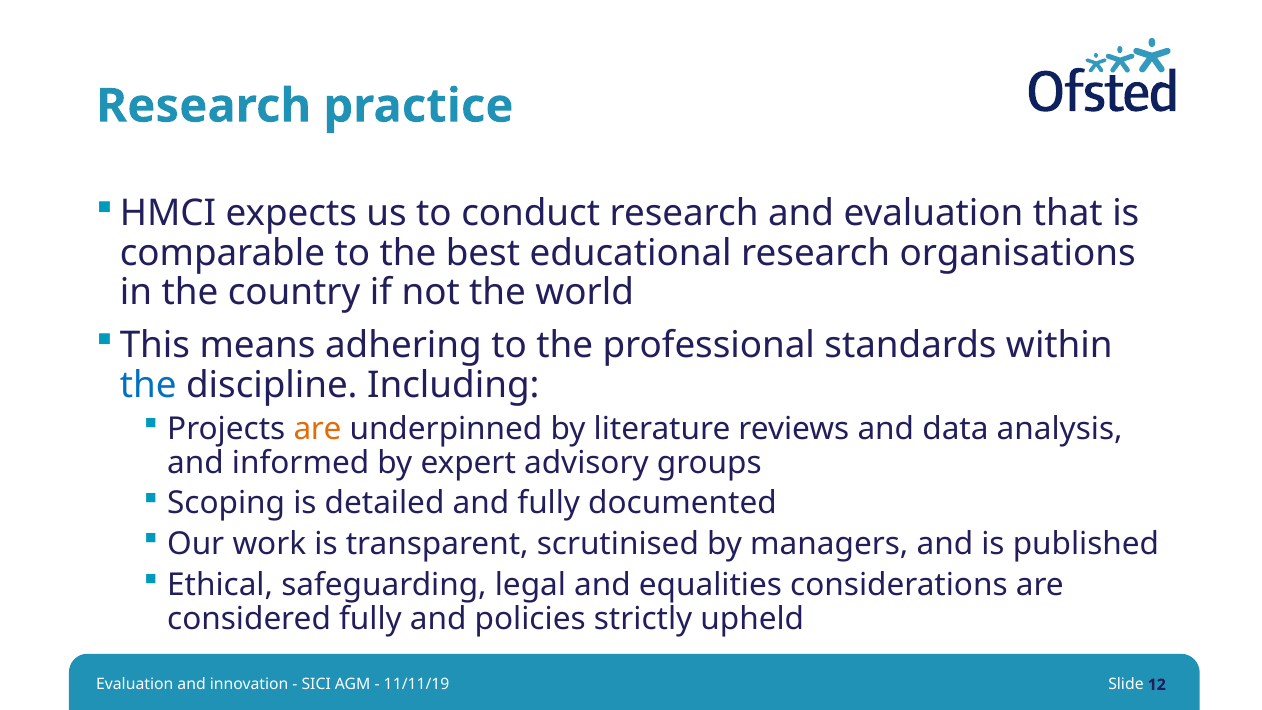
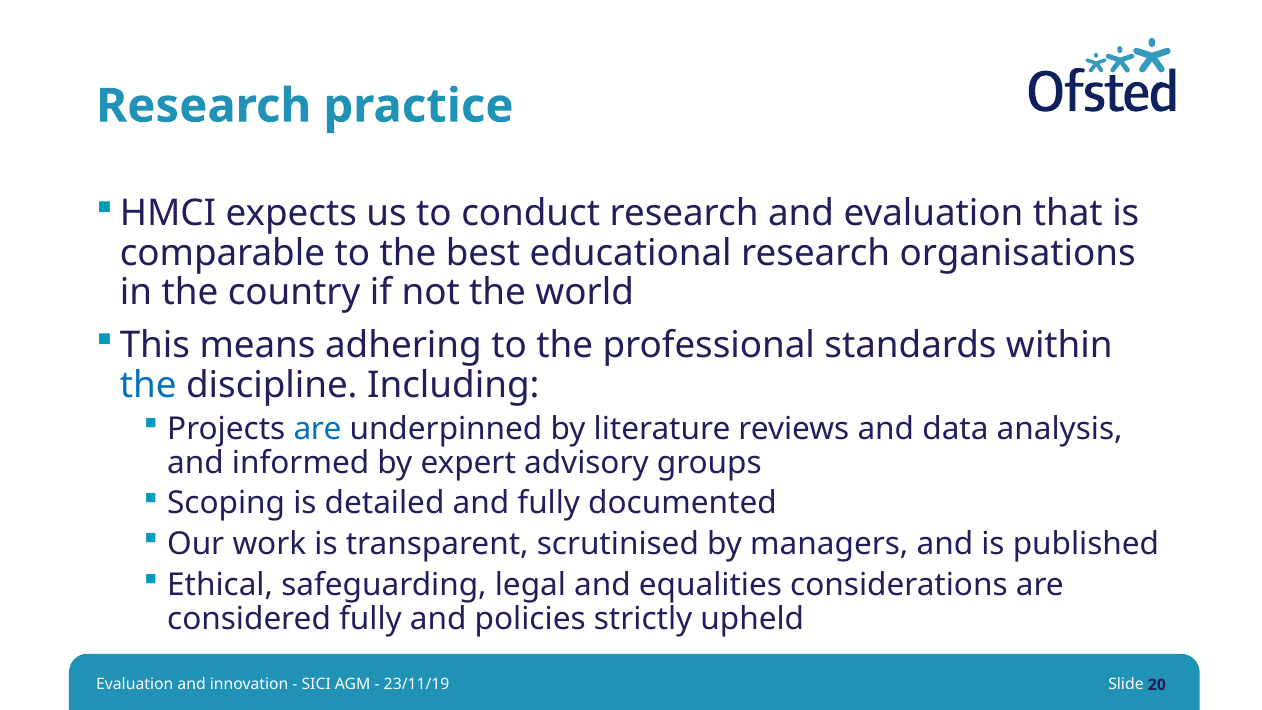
are colour: orange -> blue (318, 429)
11/11/19: 11/11/19 -> 23/11/19 (417, 685)
12: 12 -> 20 (1157, 685)
